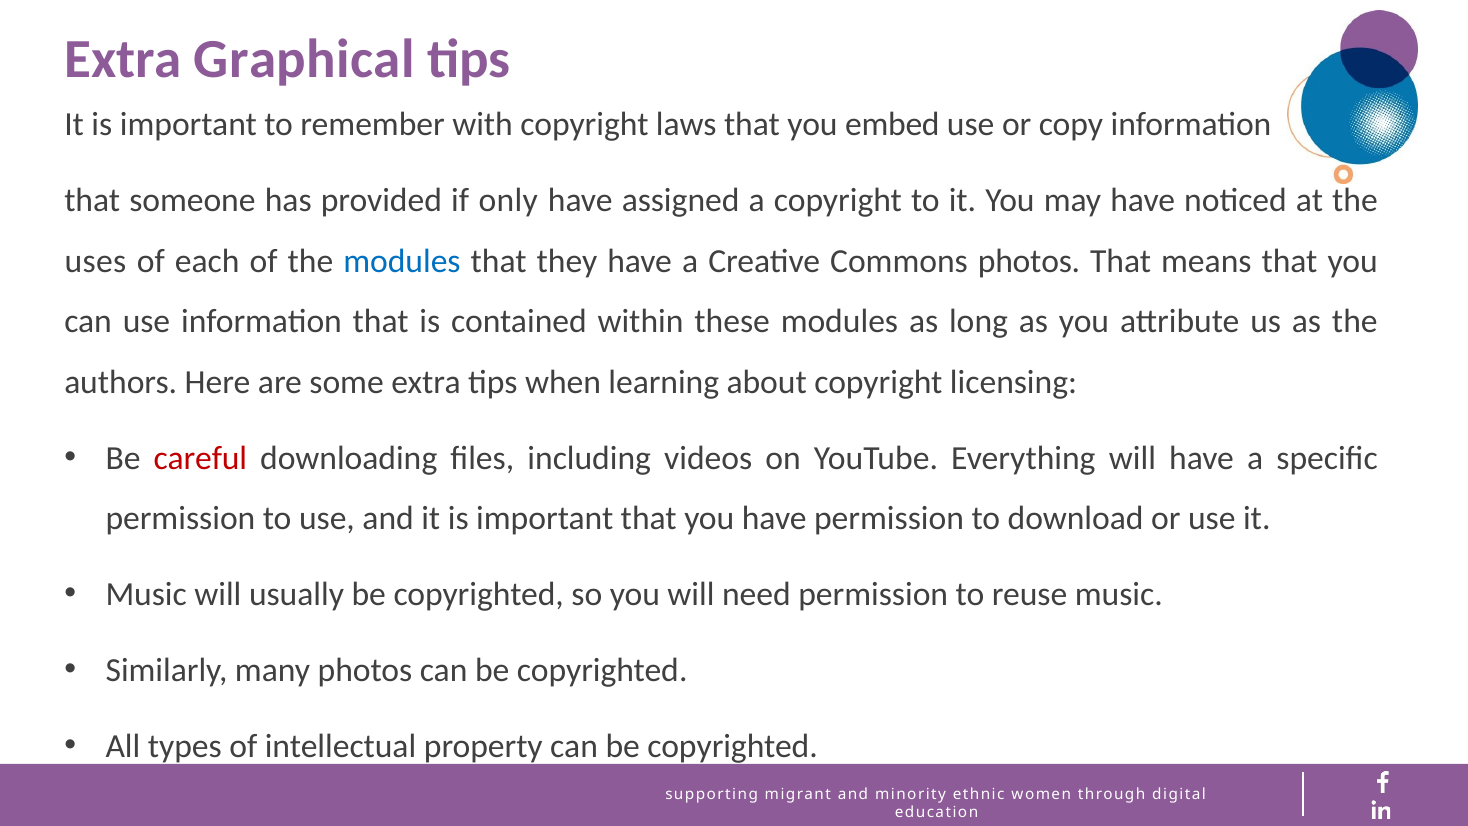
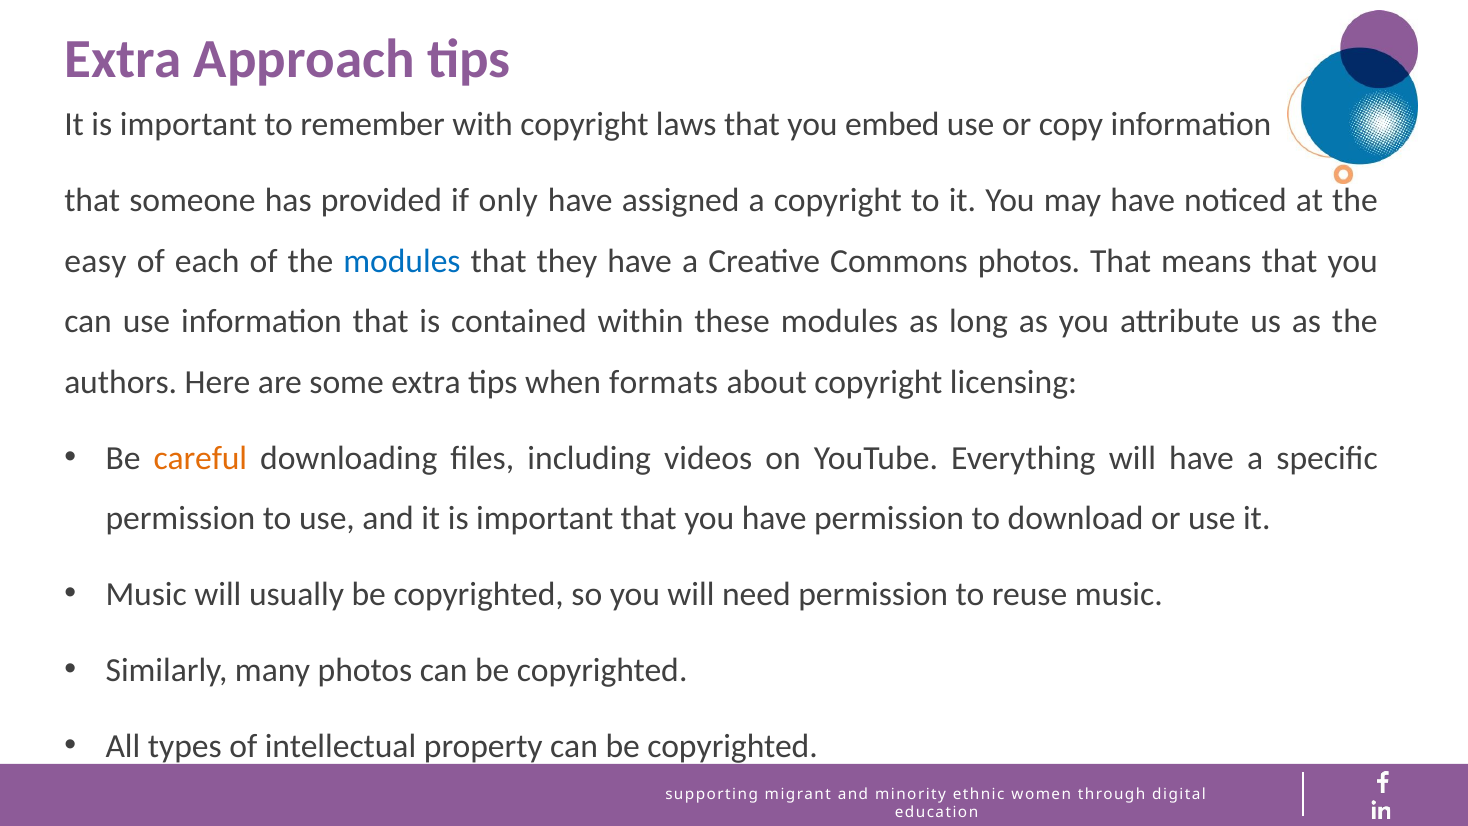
Graphical: Graphical -> Approach (304, 60)
uses: uses -> easy (95, 261)
learning: learning -> formats (664, 382)
careful colour: red -> orange (200, 458)
